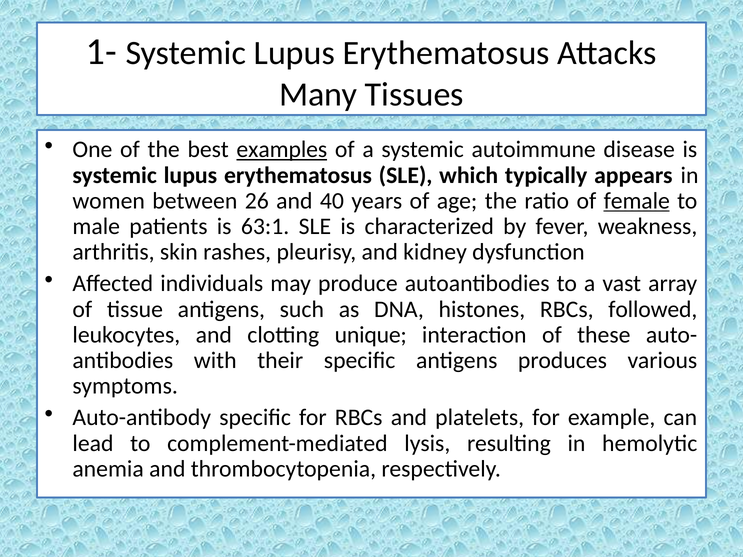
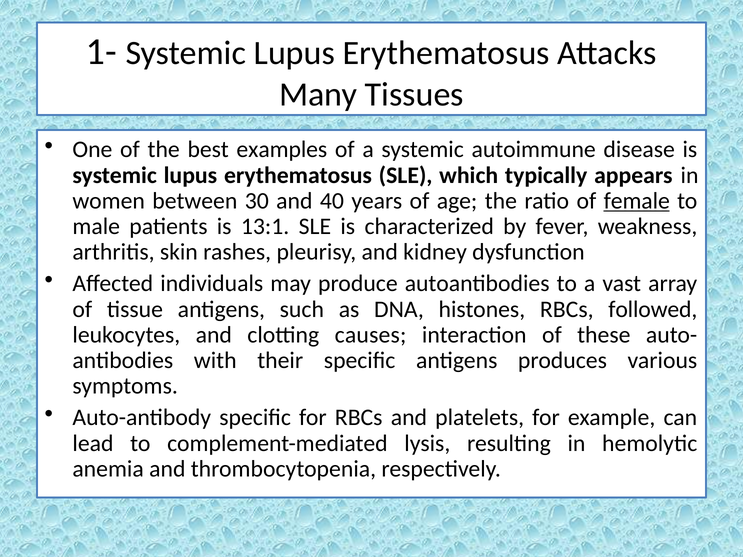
examples underline: present -> none (282, 150)
26: 26 -> 30 (257, 201)
63:1: 63:1 -> 13:1 (265, 227)
unique: unique -> causes (371, 335)
